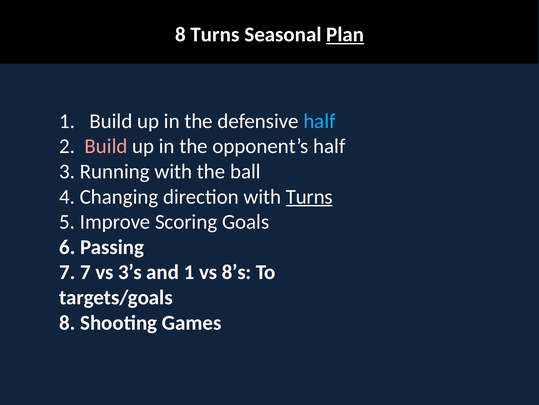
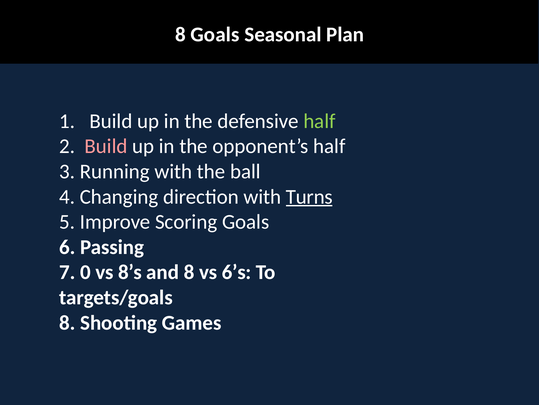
8 Turns: Turns -> Goals (215, 35)
Plan underline: present -> none (345, 35)
half colour: light blue -> light green (319, 121)
7 7: 7 -> 0 (85, 272)
3’s: 3’s -> 8’s (130, 272)
and 1: 1 -> 8 (189, 272)
8’s: 8’s -> 6’s (237, 272)
